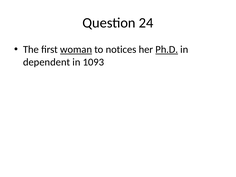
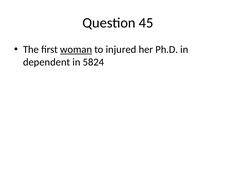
24: 24 -> 45 (146, 23)
notices: notices -> injured (121, 50)
Ph.D underline: present -> none (167, 50)
1093: 1093 -> 5824 (93, 62)
